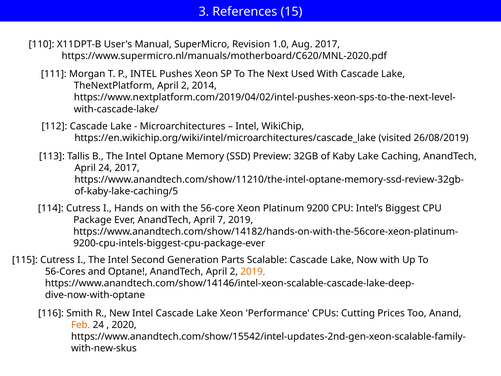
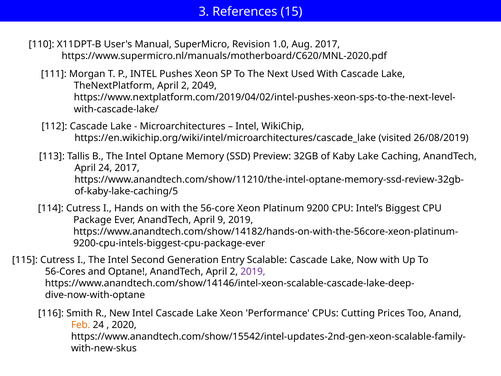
2014: 2014 -> 2049 (204, 86)
7: 7 -> 9 (222, 220)
Parts: Parts -> Entry (233, 260)
2019 colour: orange -> purple (253, 271)
